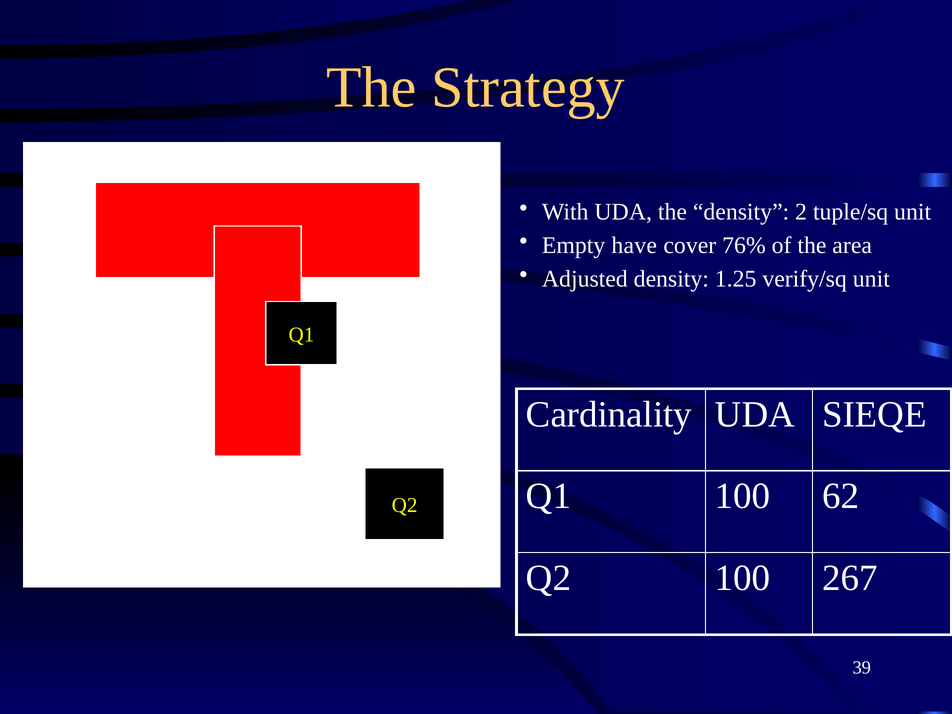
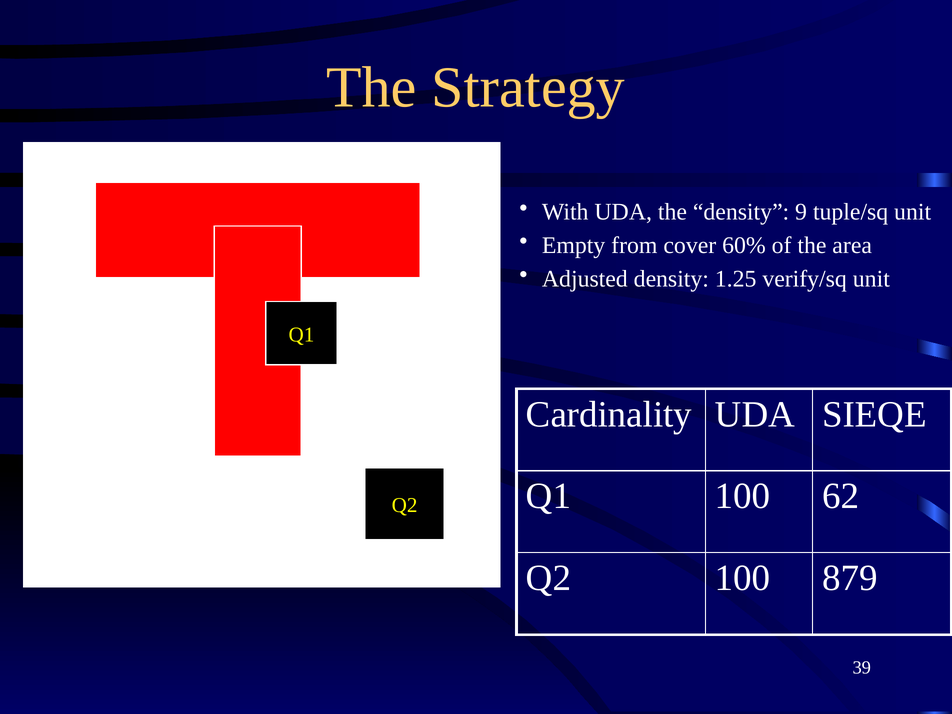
2: 2 -> 9 (801, 212)
have: have -> from (634, 245)
76%: 76% -> 60% (744, 245)
267: 267 -> 879 (850, 578)
